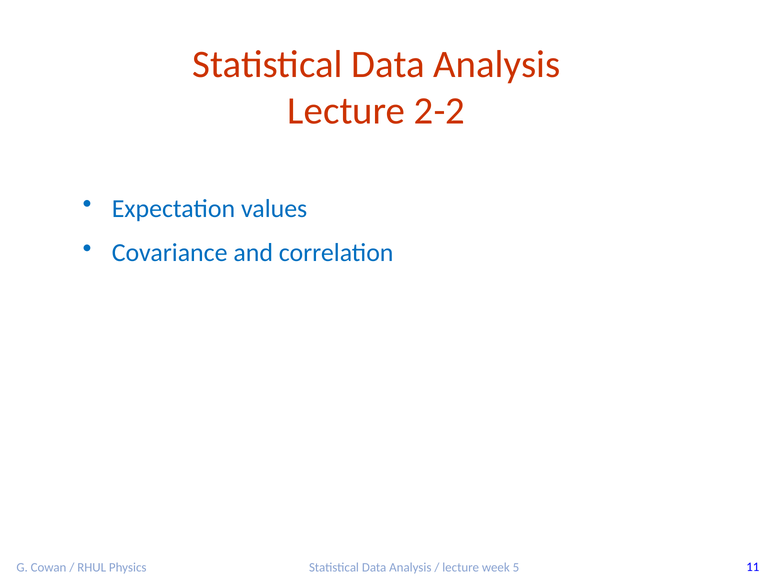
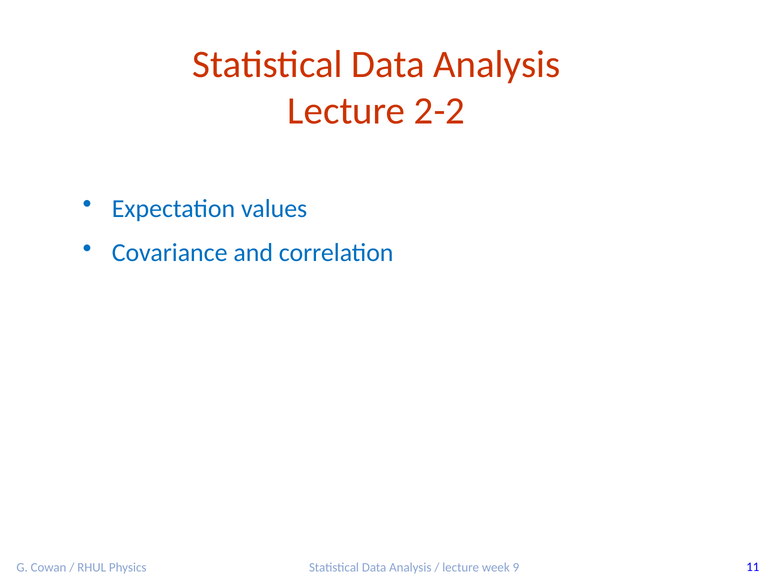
5: 5 -> 9 (516, 567)
